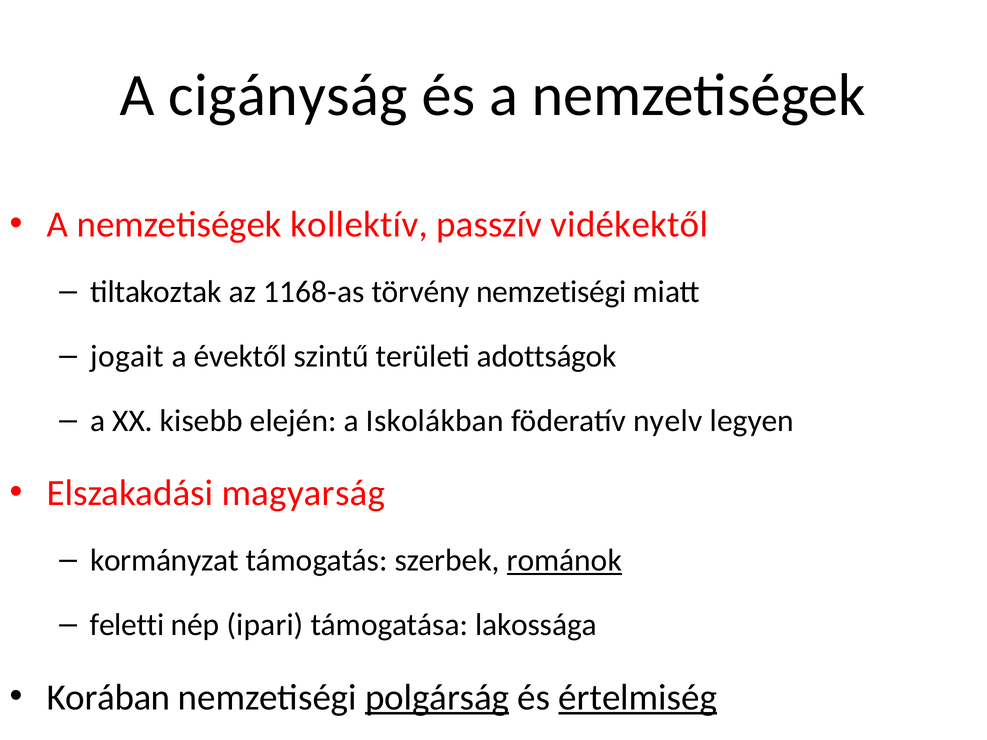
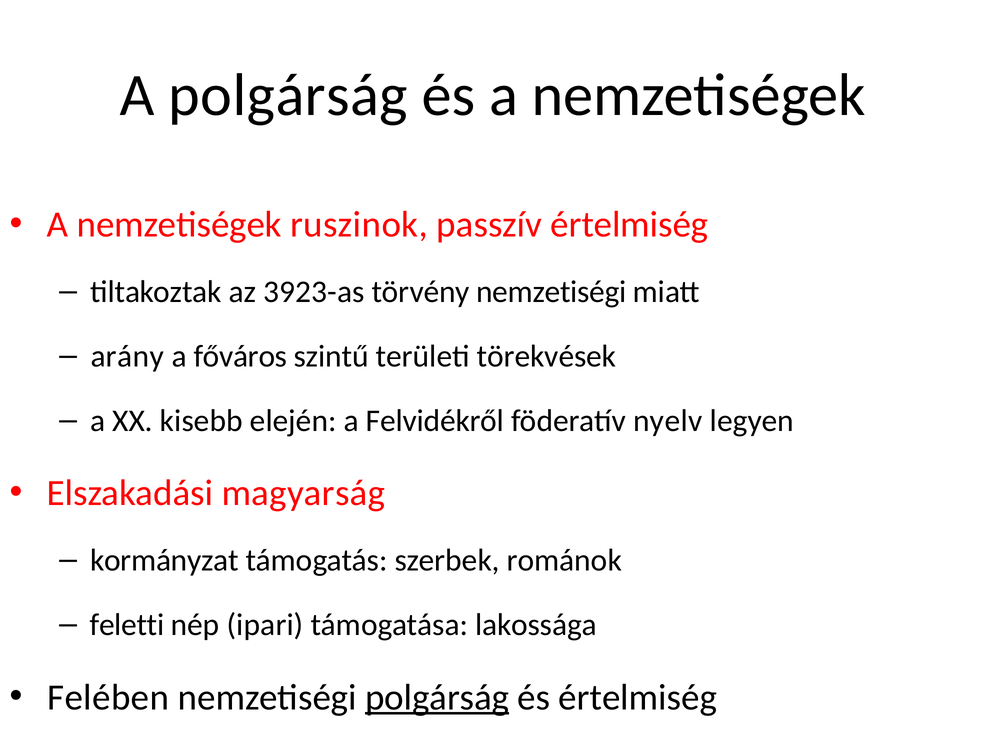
A cigányság: cigányság -> polgárság (288, 96)
kollektív: kollektív -> ruszinok (359, 225)
passzív vidékektől: vidékektől -> értelmiség (629, 225)
1168-as: 1168-as -> 3923-as (314, 292)
jogait: jogait -> arány (127, 356)
évektől: évektől -> főváros (240, 356)
adottságok: adottságok -> törekvések (547, 356)
Iskolákban: Iskolákban -> Felvidékről (435, 421)
románok underline: present -> none (564, 561)
Korában: Korában -> Felében (108, 698)
értelmiség underline: present -> none (638, 698)
